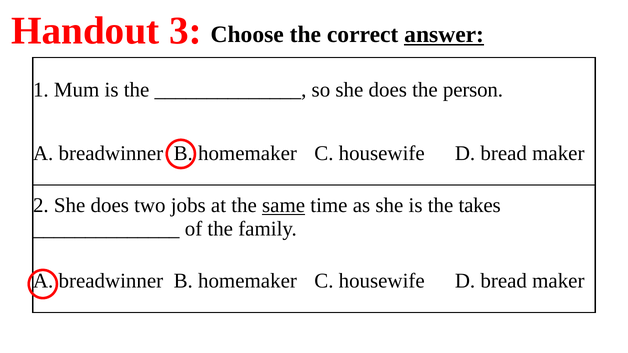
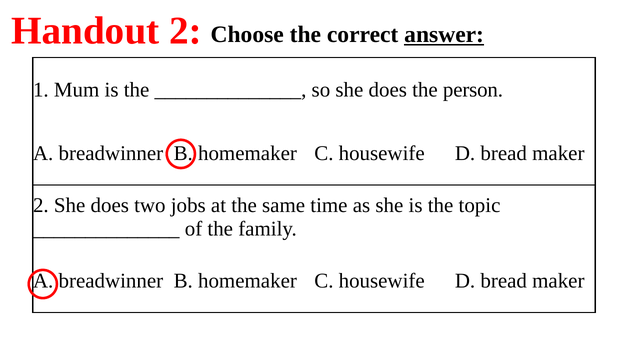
Handout 3: 3 -> 2 (186, 31)
same underline: present -> none (284, 206)
takes: takes -> topic (480, 206)
